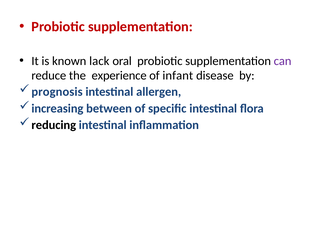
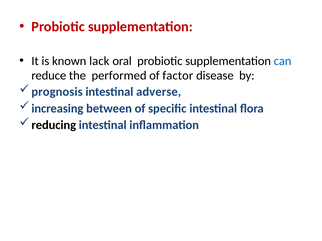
can colour: purple -> blue (283, 61)
experience: experience -> performed (119, 76)
infant: infant -> factor (178, 76)
allergen: allergen -> adverse (159, 92)
